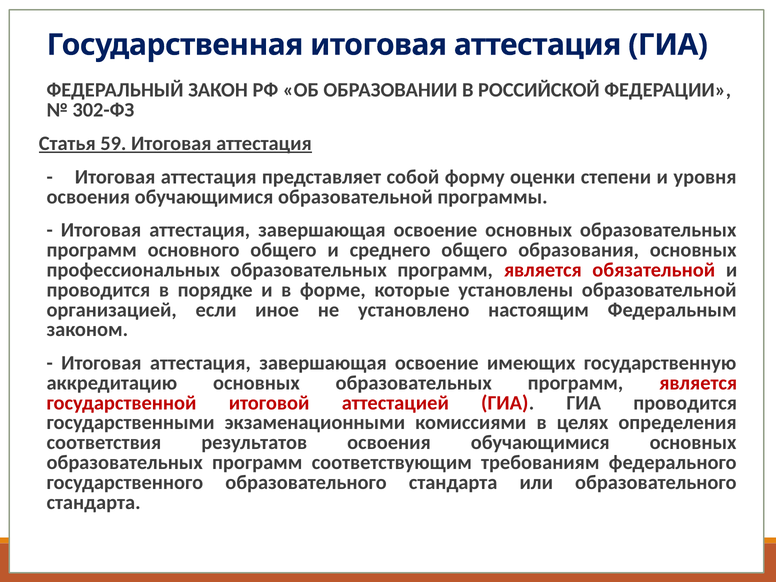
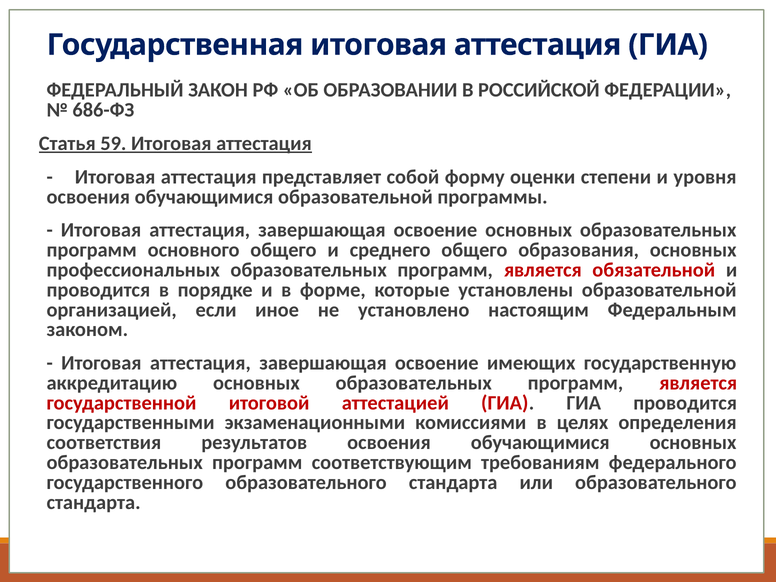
302-ФЗ: 302-ФЗ -> 686-ФЗ (103, 110)
